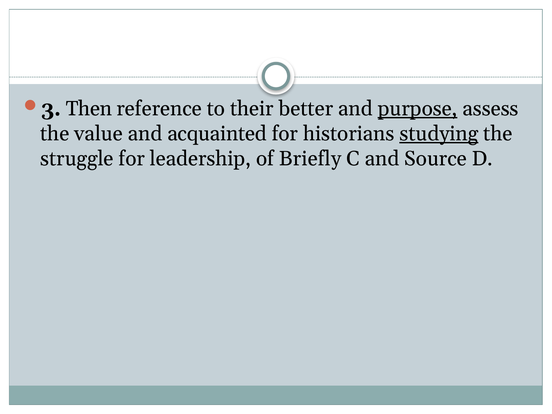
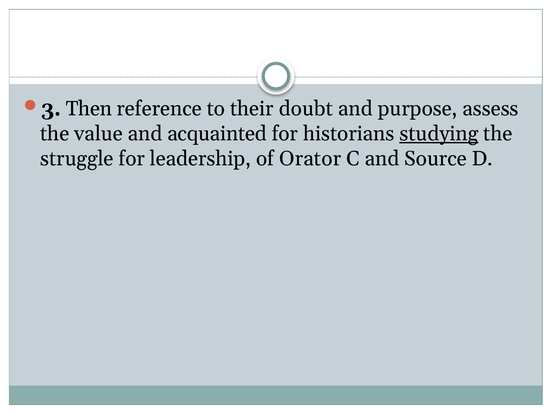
better: better -> doubt (306, 109)
purpose underline: present -> none (418, 109)
Briefly: Briefly -> Orator (310, 159)
